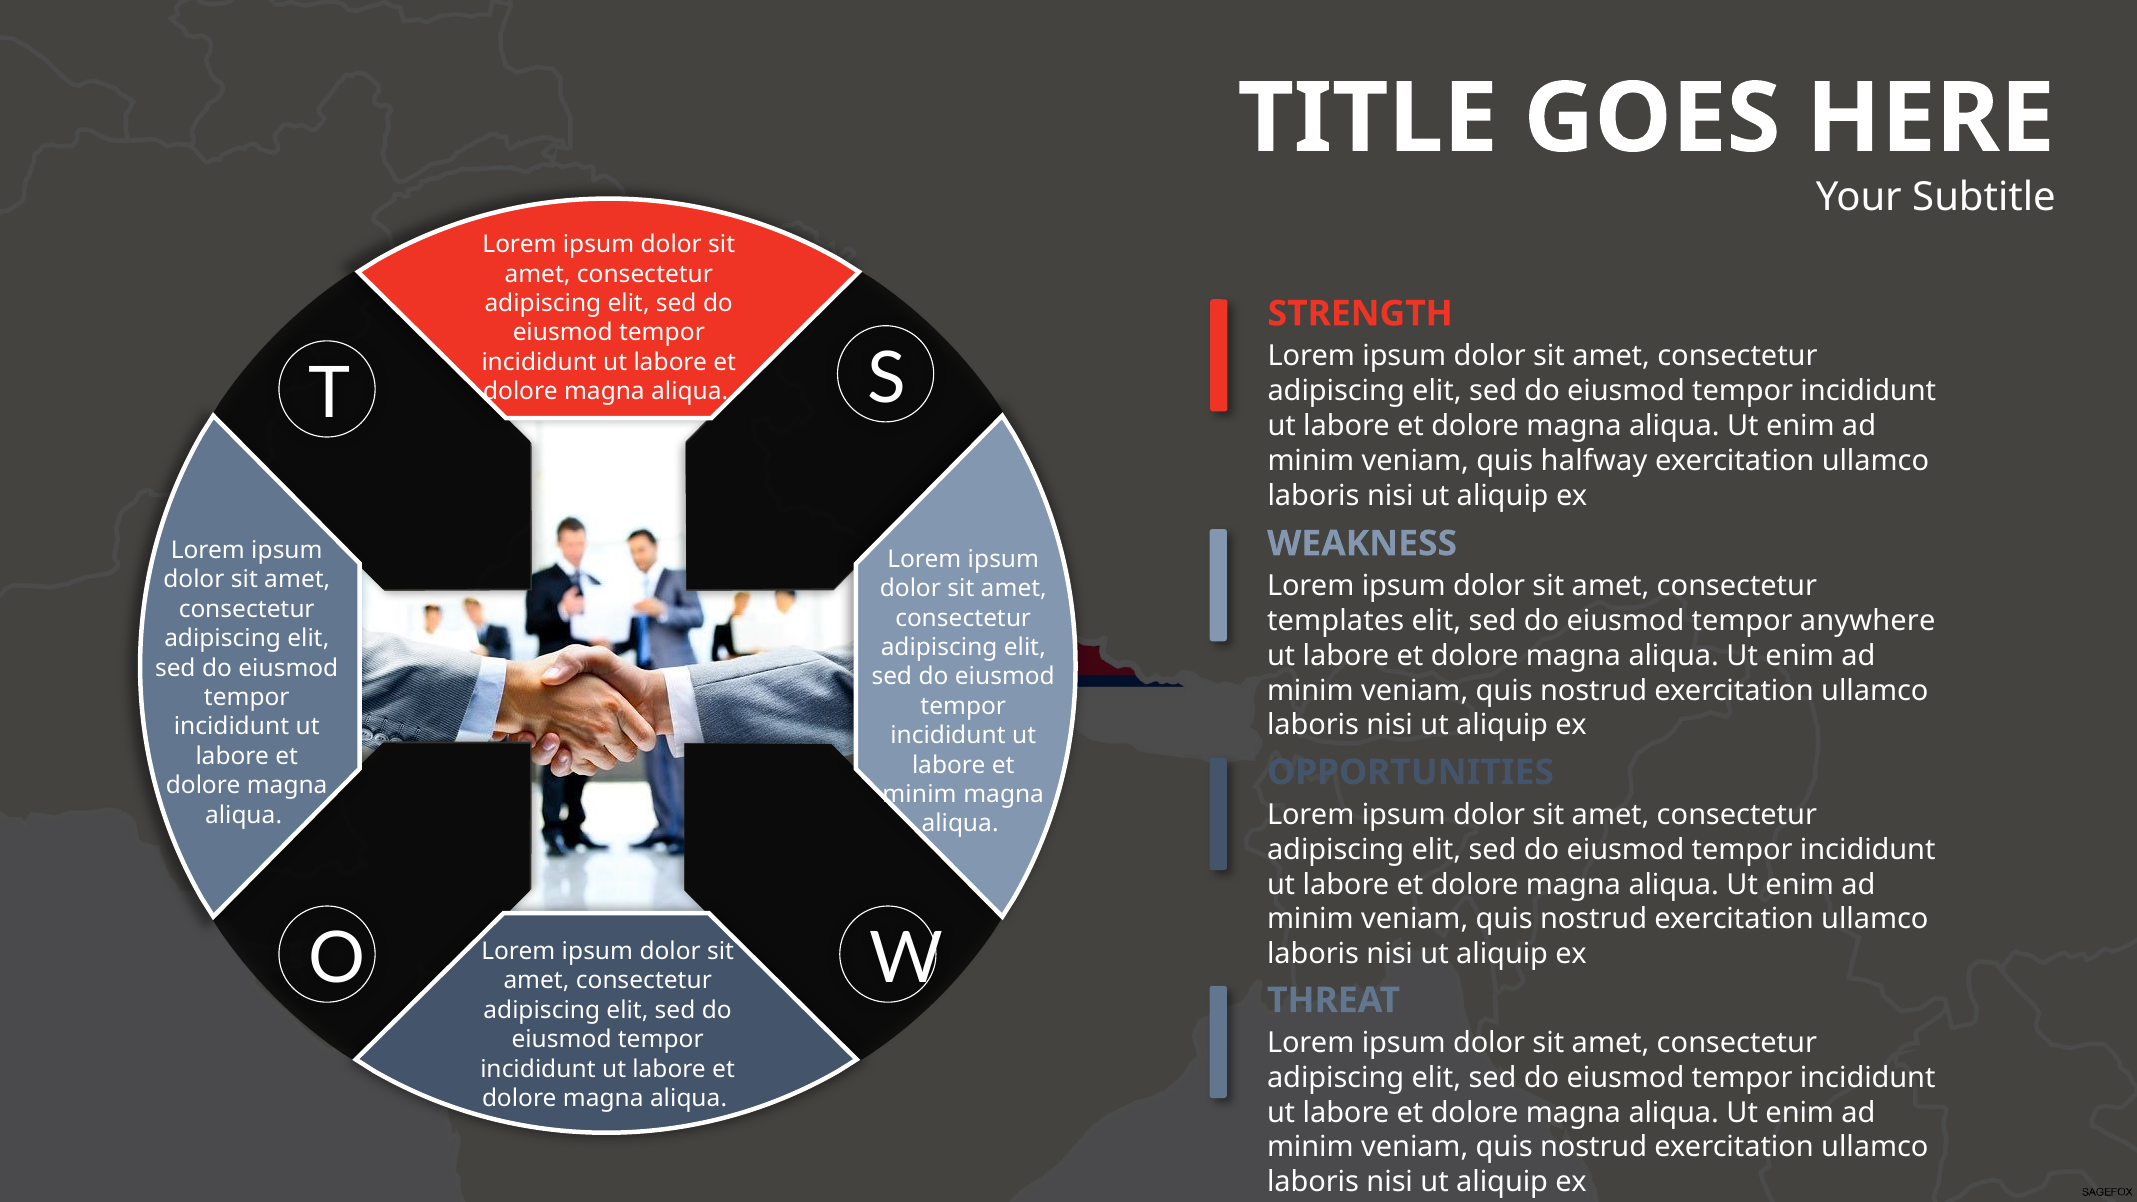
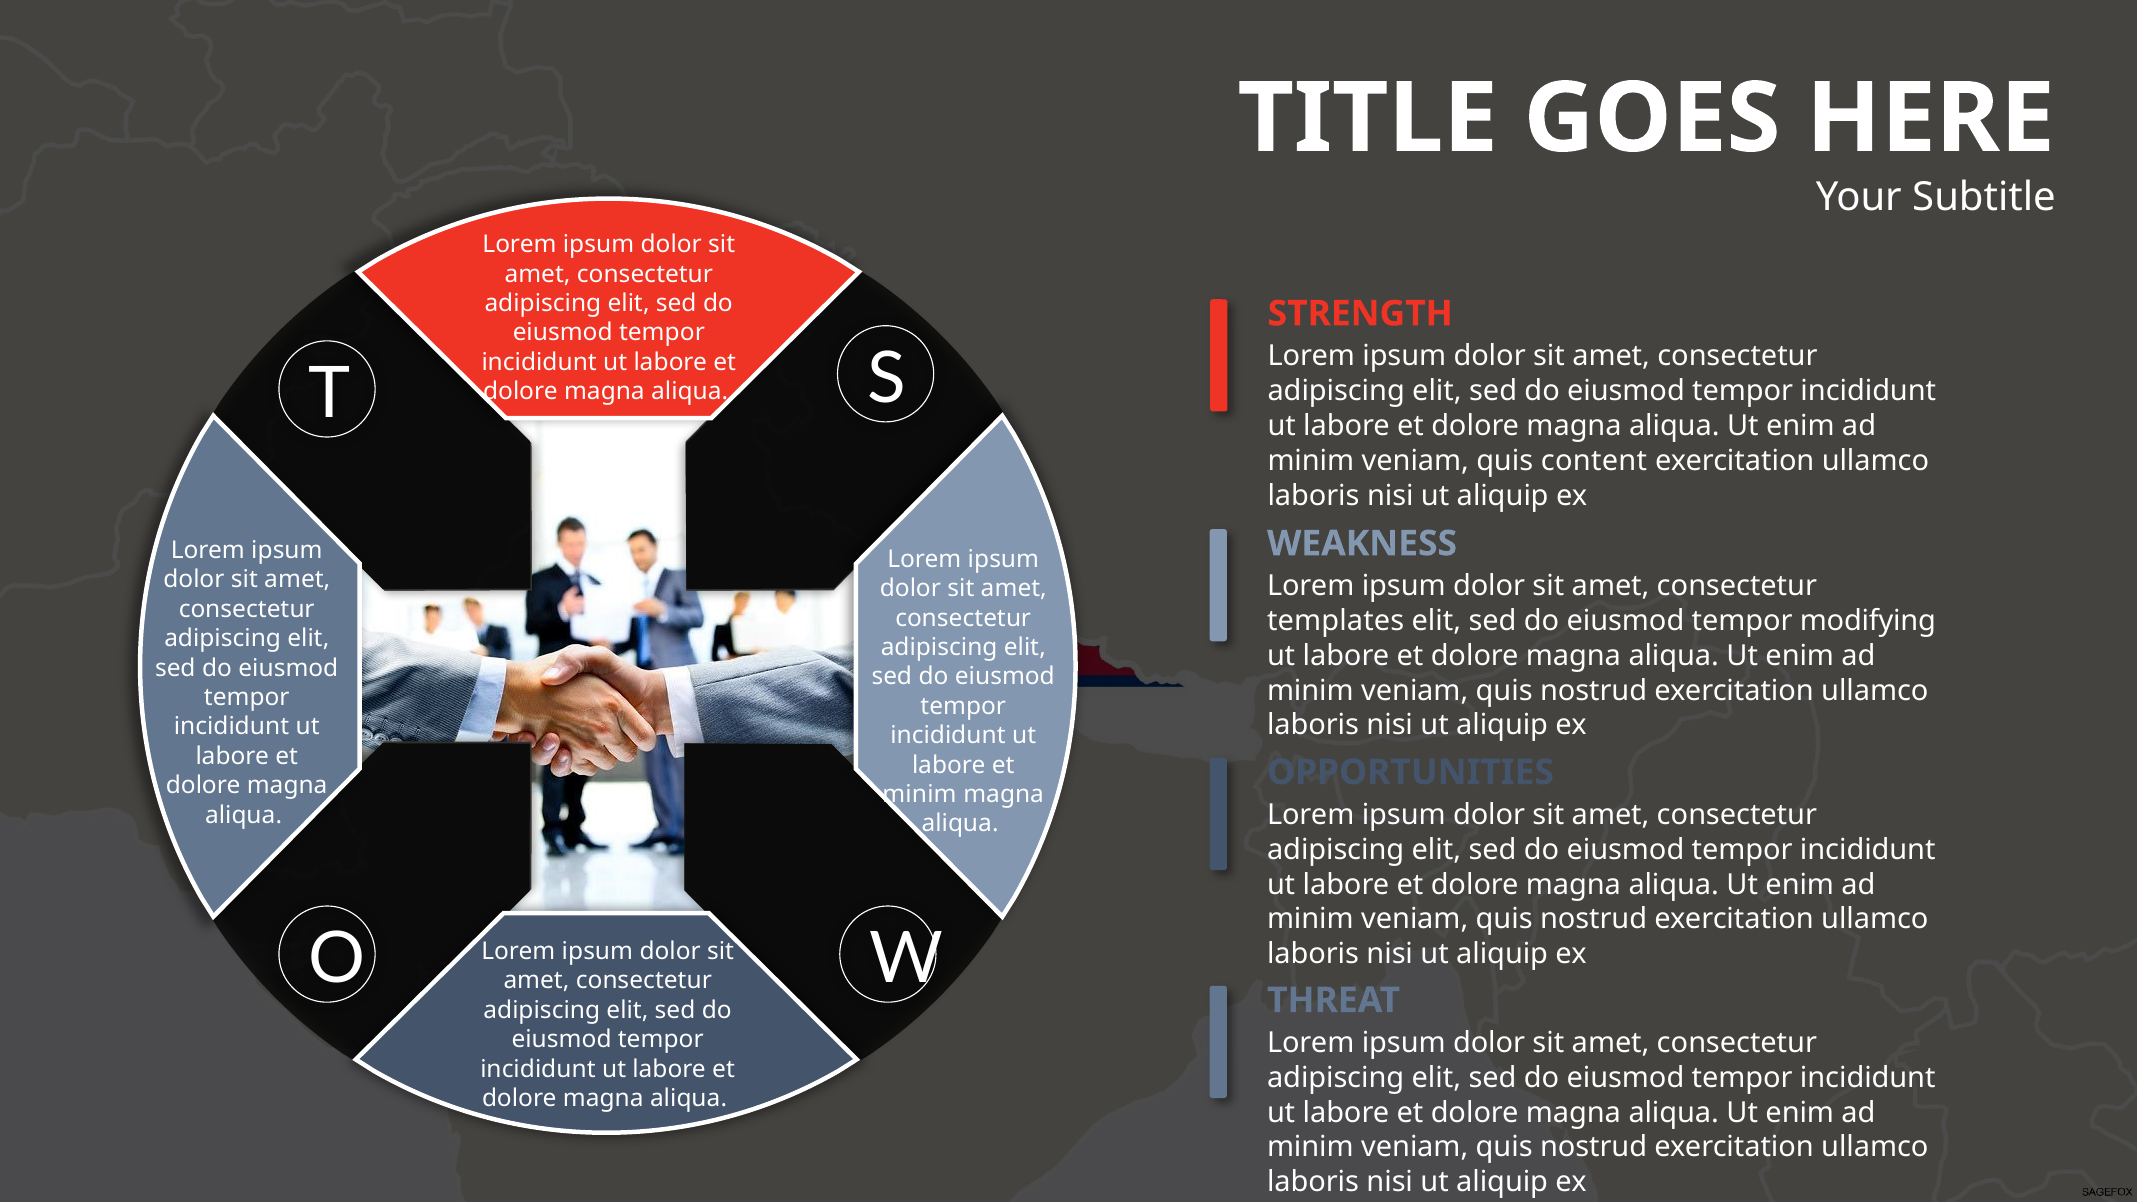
halfway: halfway -> content (1594, 461)
anywhere: anywhere -> modifying (1868, 621)
